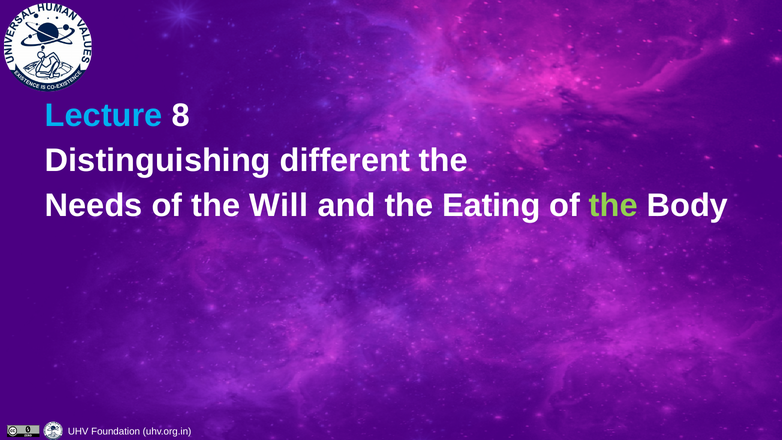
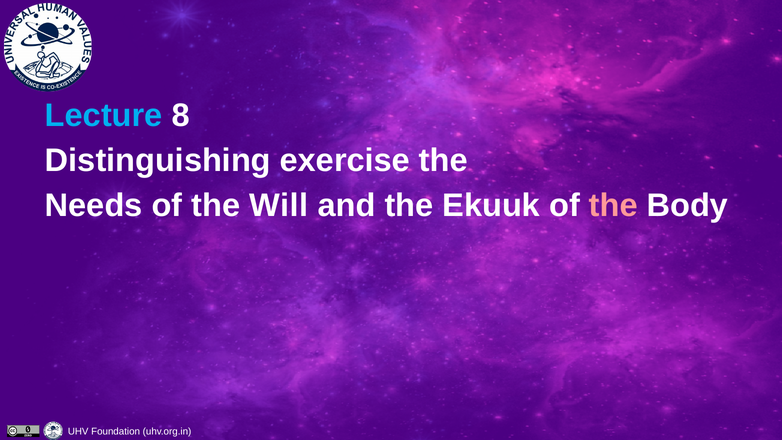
different: different -> exercise (345, 160)
Eating: Eating -> Ekuuk (491, 205)
the colour: light green -> pink (613, 205)
